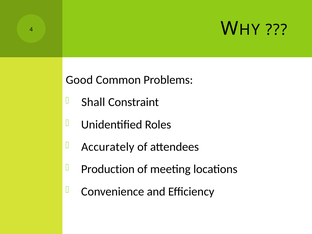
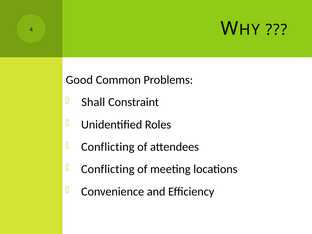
Accurately: Accurately -> Conflicting (108, 147)
Production: Production -> Conflicting (108, 169)
